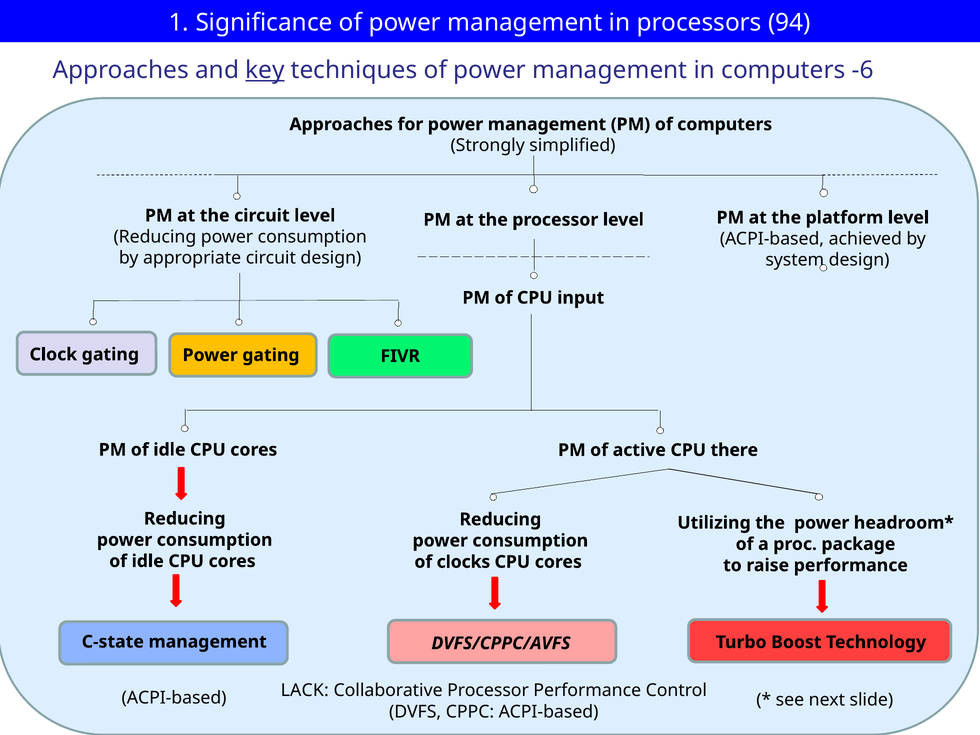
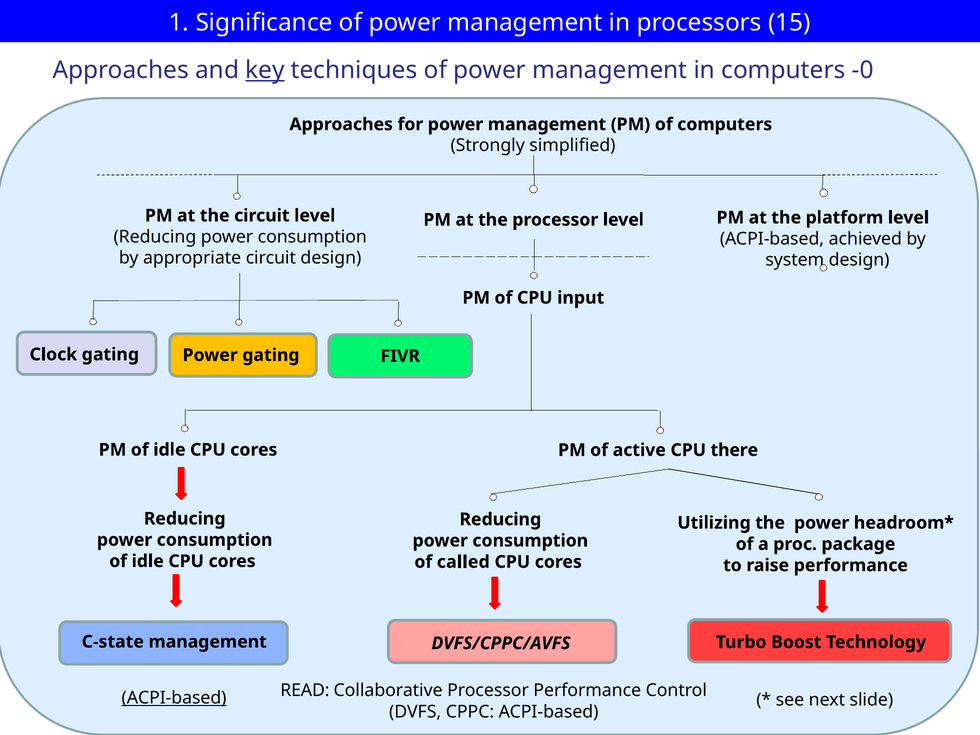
94: 94 -> 15 (789, 23)
-6: -6 -> -0 (863, 70)
clocks: clocks -> called (463, 562)
LACK: LACK -> READ (305, 690)
ACPI-based underline: none -> present (174, 698)
